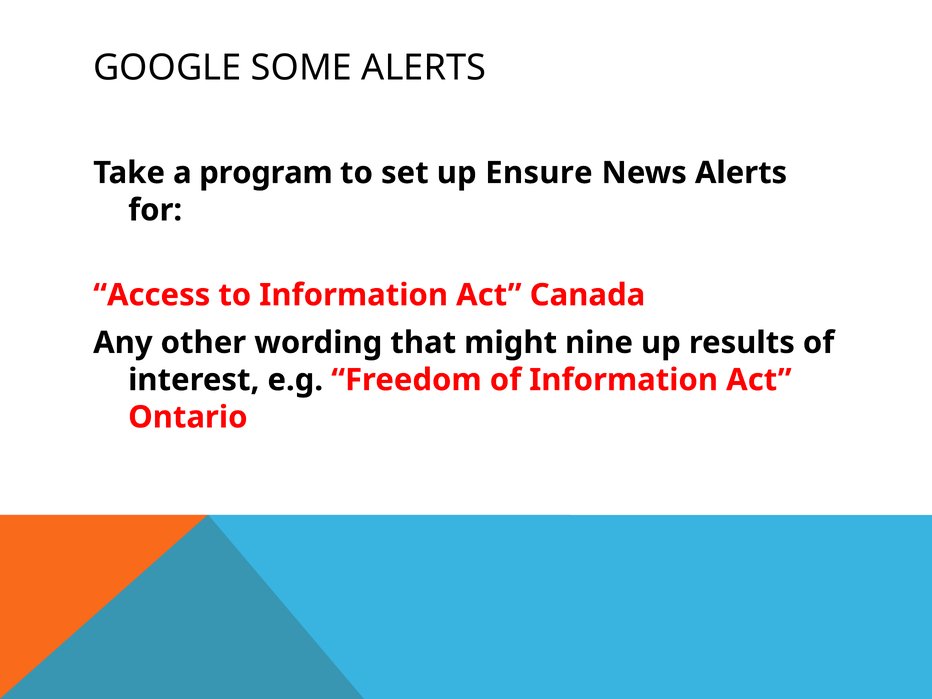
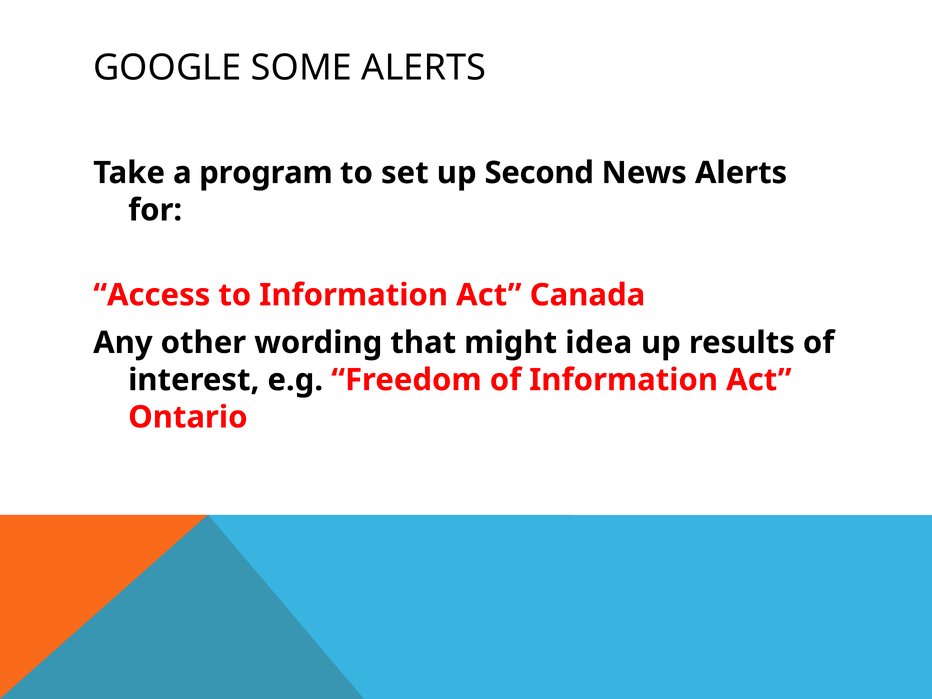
Ensure: Ensure -> Second (539, 173)
nine: nine -> idea (599, 343)
